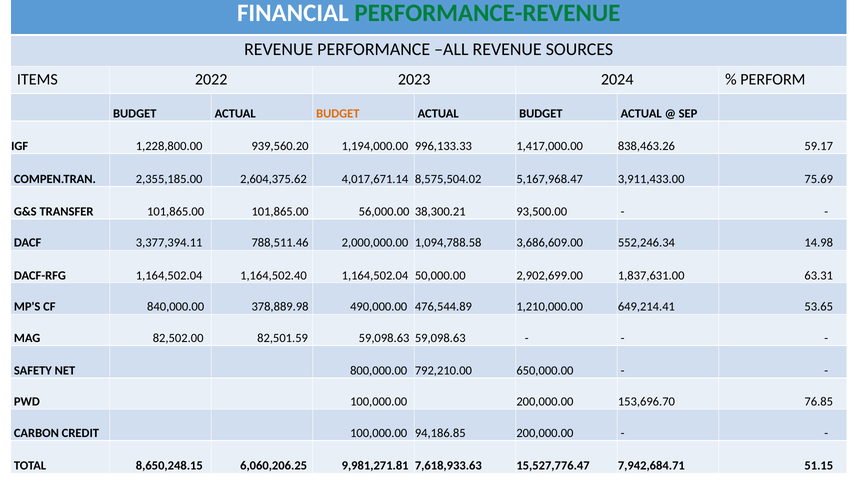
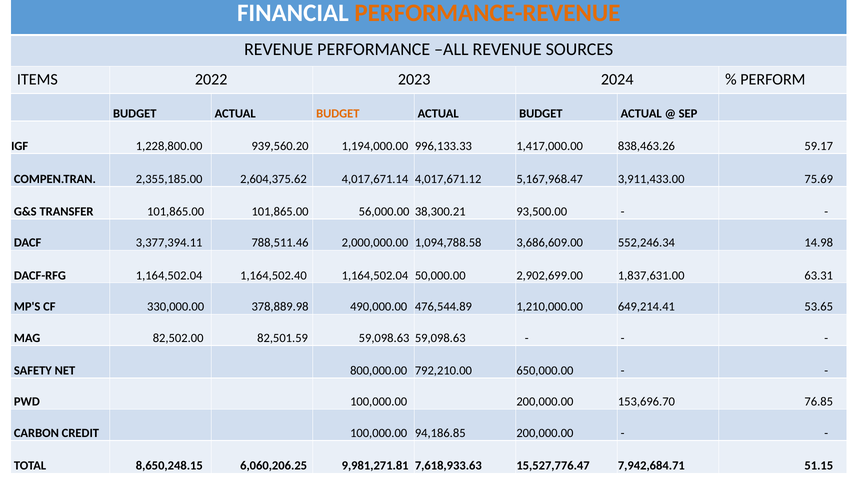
PERFORMANCE-REVENUE colour: green -> orange (487, 13)
8,575,504.02: 8,575,504.02 -> 4,017,671.12 (448, 179)
840,000.00: 840,000.00 -> 330,000.00 (176, 306)
